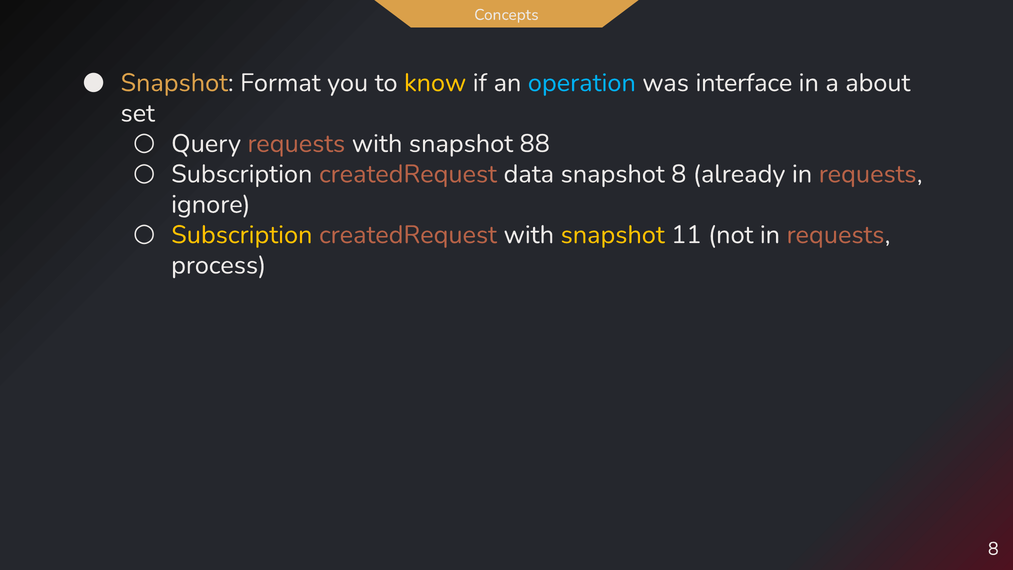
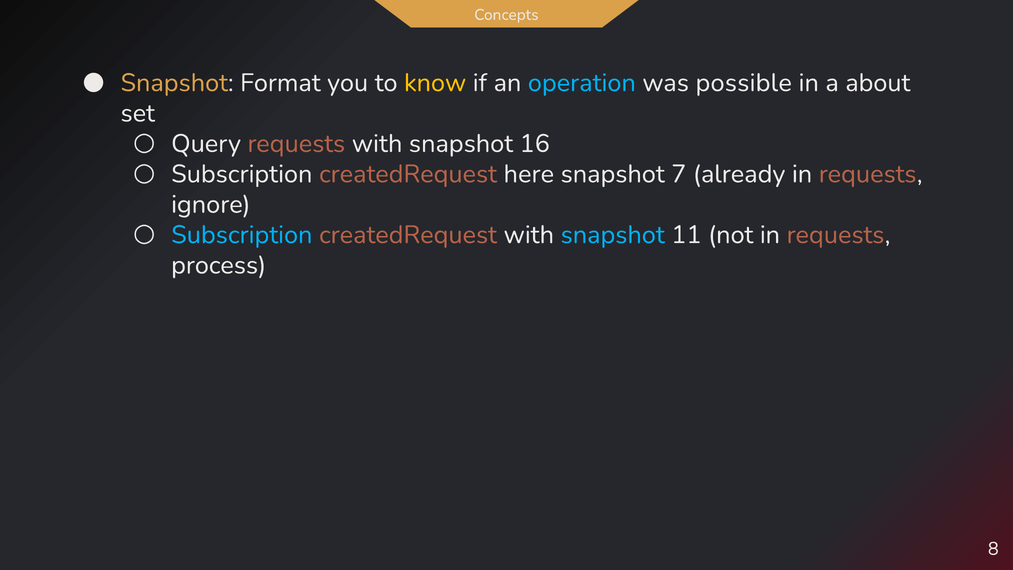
interface: interface -> possible (744, 83)
88: 88 -> 16 (535, 144)
data: data -> here (529, 174)
snapshot 8: 8 -> 7 (679, 174)
Subscription colour: yellow -> light blue (242, 235)
snapshot colour: yellow -> light blue (613, 235)
